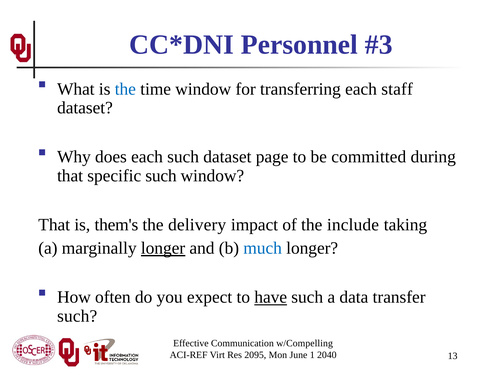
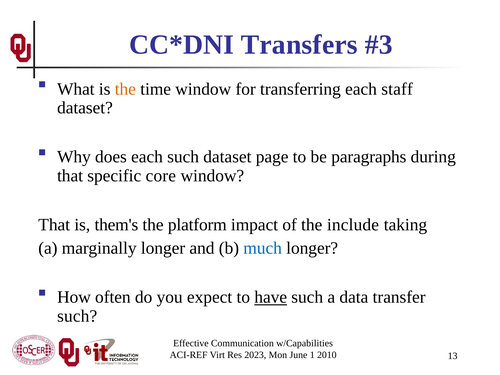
Personnel: Personnel -> Transfers (299, 45)
the colour: blue -> orange (125, 89)
committed: committed -> paragraphs (369, 157)
specific such: such -> core (161, 176)
delivery: delivery -> platform (197, 225)
longer underline: present -> none (163, 248)
w/Compelling: w/Compelling -> w/Capabilities (305, 343)
2095: 2095 -> 2023 (255, 355)
2040: 2040 -> 2010 (327, 355)
